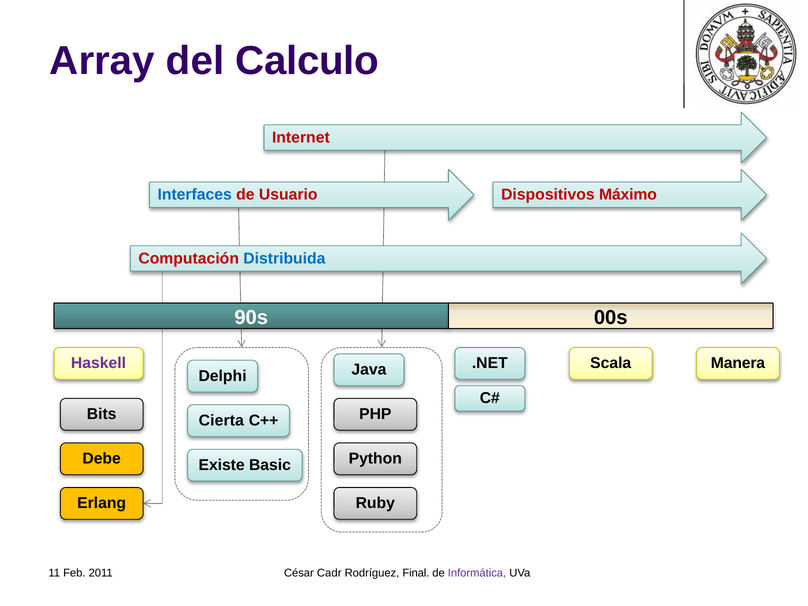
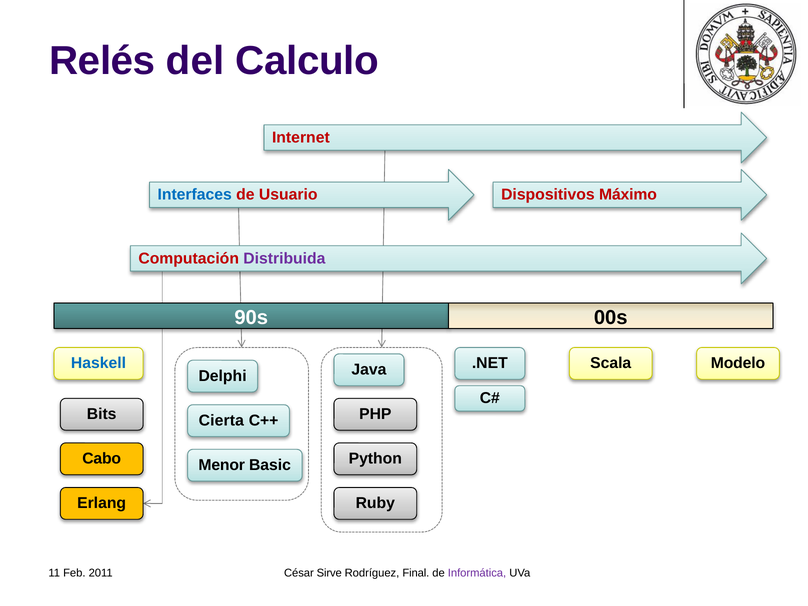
Array: Array -> Relés (102, 61)
Distribuida colour: blue -> purple (284, 258)
Haskell colour: purple -> blue (98, 363)
Manera: Manera -> Modelo (738, 363)
Debe: Debe -> Cabo (102, 459)
Existe: Existe -> Menor (222, 465)
Cadr: Cadr -> Sirve (329, 573)
